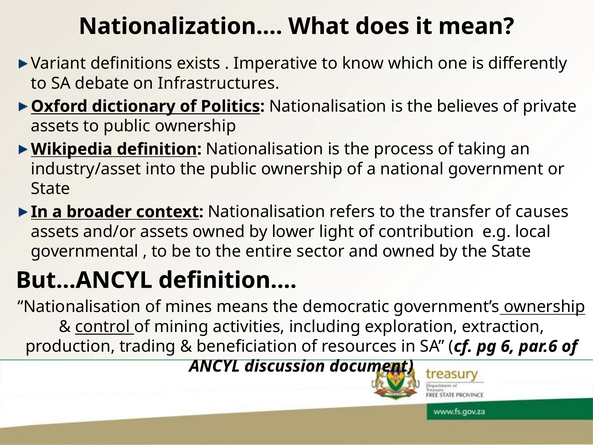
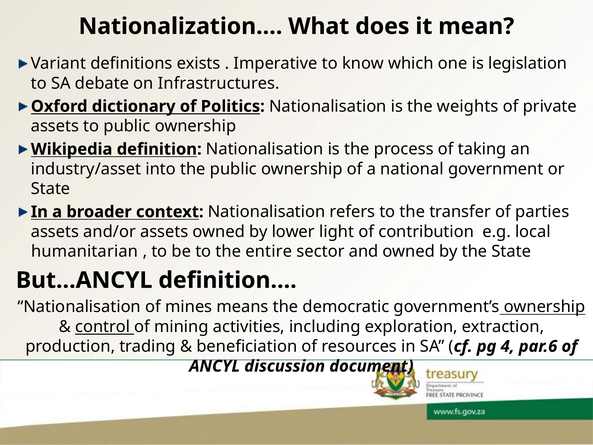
differently: differently -> legislation (528, 63)
believes: believes -> weights (468, 106)
causes: causes -> parties (542, 212)
governmental: governmental -> humanitarian (85, 251)
6: 6 -> 4 (508, 346)
